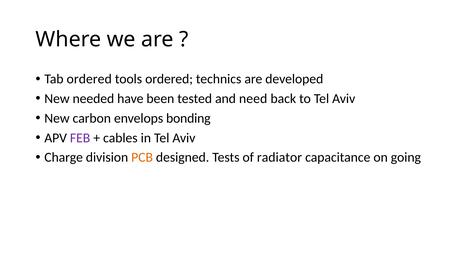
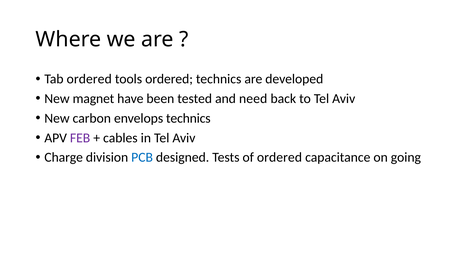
needed: needed -> magnet (93, 99)
envelops bonding: bonding -> technics (188, 118)
PCB colour: orange -> blue (142, 157)
of radiator: radiator -> ordered (279, 157)
